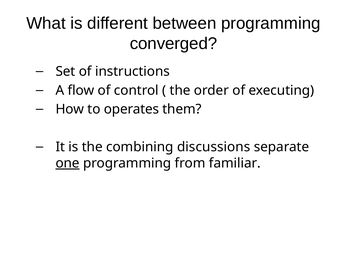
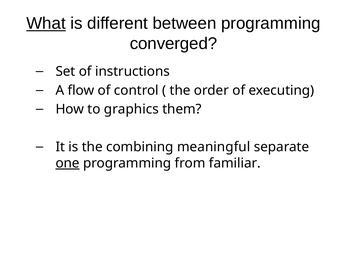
What underline: none -> present (46, 23)
operates: operates -> graphics (131, 109)
discussions: discussions -> meaningful (214, 147)
